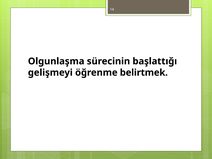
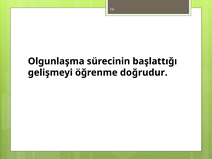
belirtmek: belirtmek -> doğrudur (144, 73)
